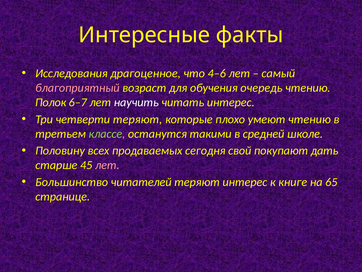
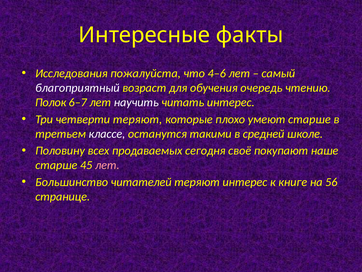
драгоценное: драгоценное -> пожалуйста (146, 73)
благоприятный colour: pink -> white (77, 88)
умеют чтению: чтению -> старше (309, 119)
классе colour: light green -> white (107, 134)
свой: свой -> своё (240, 150)
дать: дать -> наше (325, 150)
65: 65 -> 56 (331, 182)
